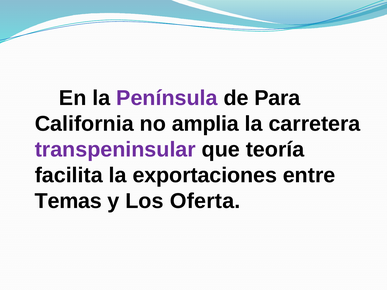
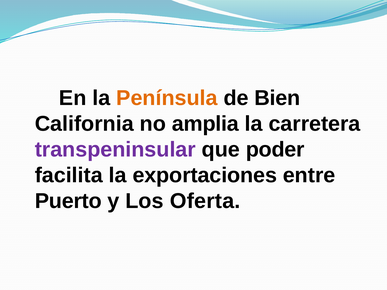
Península colour: purple -> orange (167, 98)
Para: Para -> Bien (277, 98)
teoría: teoría -> poder (275, 150)
Temas: Temas -> Puerto (68, 201)
